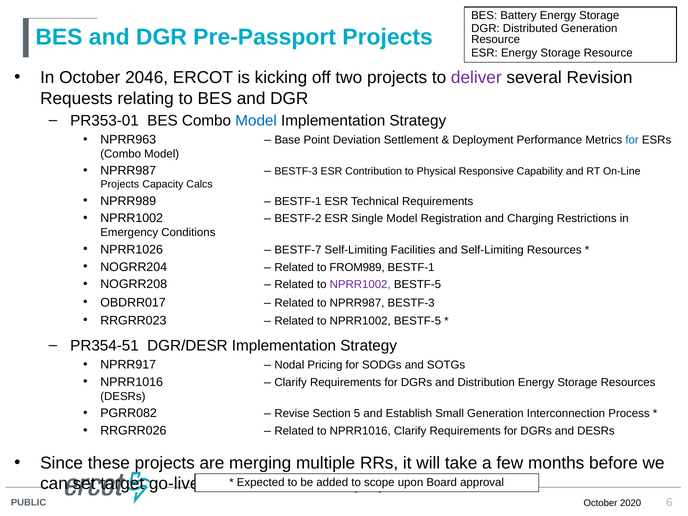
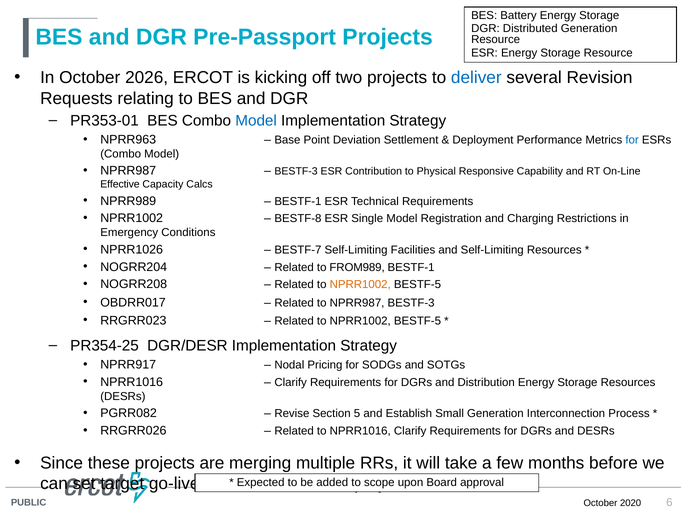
2046: 2046 -> 2026 (147, 78)
deliver colour: purple -> blue (476, 78)
Projects: Projects -> Effective (120, 185)
BESTF-2: BESTF-2 -> BESTF-8 (298, 219)
NPRR1002 colour: purple -> orange (360, 285)
PR354-51: PR354-51 -> PR354-25 (105, 346)
